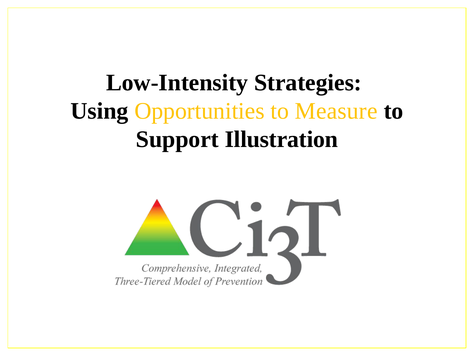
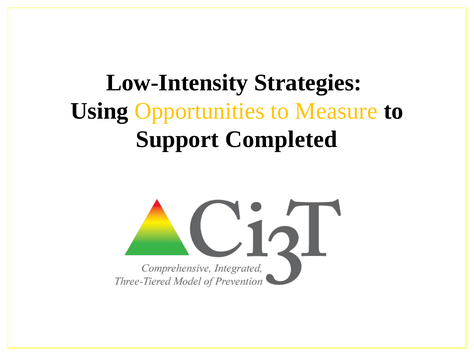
Illustration: Illustration -> Completed (281, 139)
